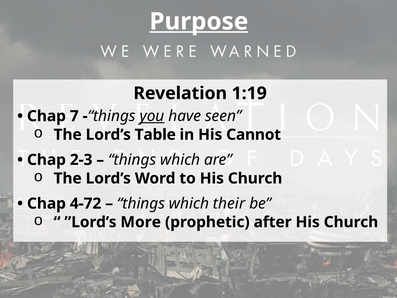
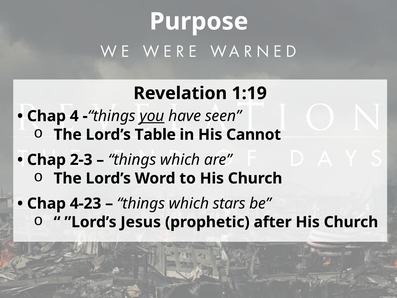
Purpose underline: present -> none (199, 22)
7: 7 -> 4 (74, 116)
4-72: 4-72 -> 4-23 (86, 203)
their: their -> stars (229, 203)
More: More -> Jesus (141, 222)
